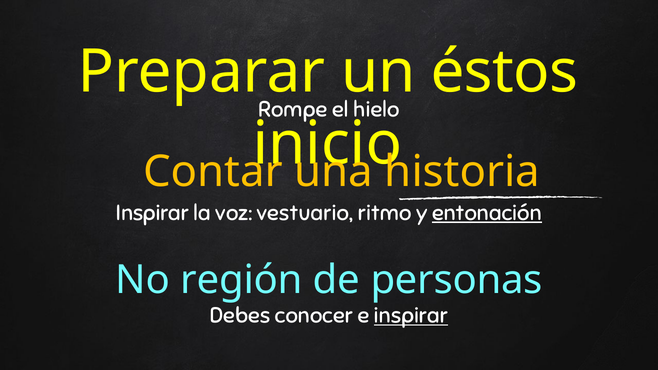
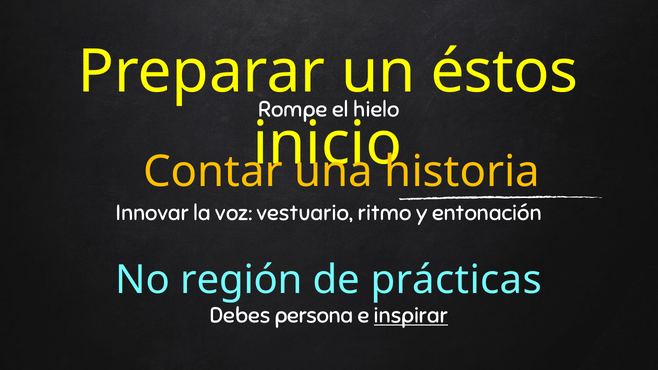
Inspirar: Inspirar -> Innovar (152, 213)
entonación underline: present -> none (487, 213)
personas: personas -> prácticas (456, 280)
conocer: conocer -> persona (314, 316)
